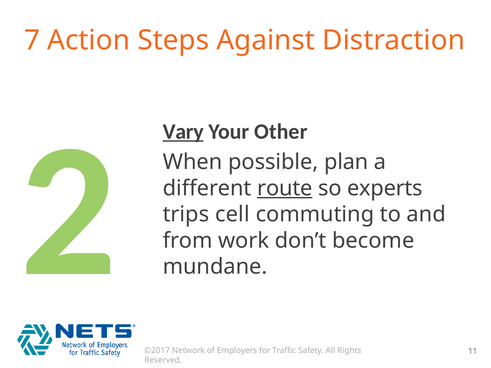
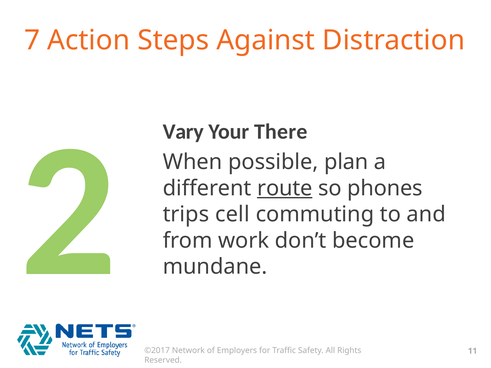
Vary underline: present -> none (183, 132)
Other: Other -> There (281, 132)
experts: experts -> phones (385, 188)
